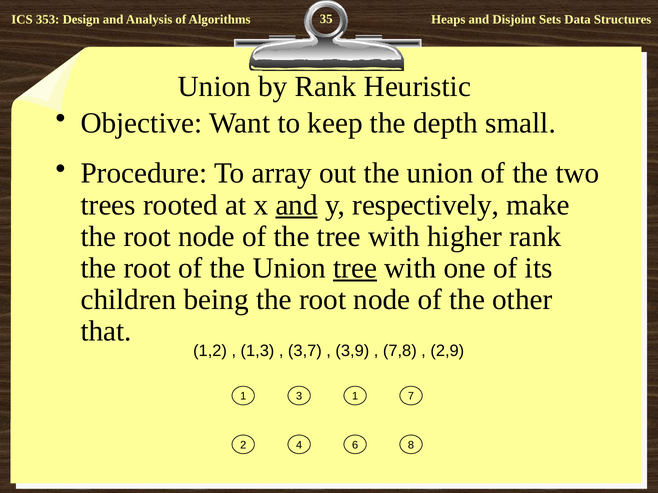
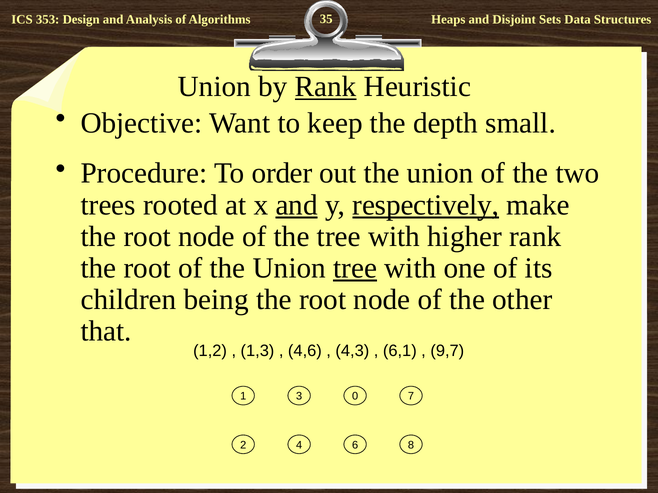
Rank underline: none -> present (326, 87)
array: array -> order (282, 173)
respectively underline: none -> present (426, 205)
3,7: 3,7 -> 4,6 (305, 351)
3,9: 3,9 -> 4,3 (352, 351)
7,8: 7,8 -> 6,1 (400, 351)
2,9: 2,9 -> 9,7 (447, 351)
3 1: 1 -> 0 (355, 397)
